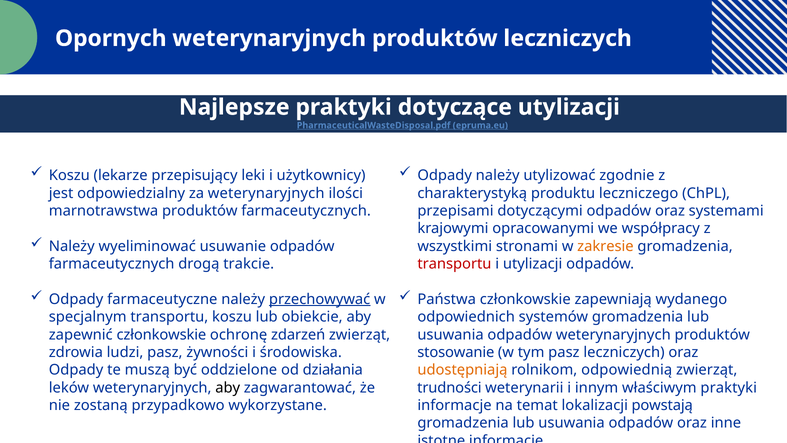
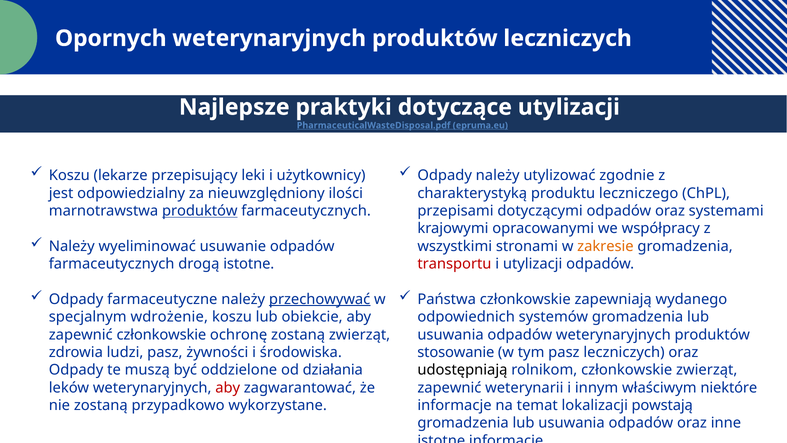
za weterynaryjnych: weterynaryjnych -> nieuwzględniony (266, 193)
produktów underline: none -> present (200, 211)
drogą trakcie: trakcie -> istotne (249, 264)
specjalnym transportu: transportu -> wdrożenie (169, 317)
ochronę zdarzeń: zdarzeń -> zostaną (298, 335)
udostępniają colour: orange -> black (462, 370)
rolnikom odpowiednią: odpowiednią -> członkowskie (627, 370)
aby colour: black -> red (228, 388)
trudności: trudności -> zapewnić (449, 388)
właściwym praktyki: praktyki -> niektóre (729, 388)
